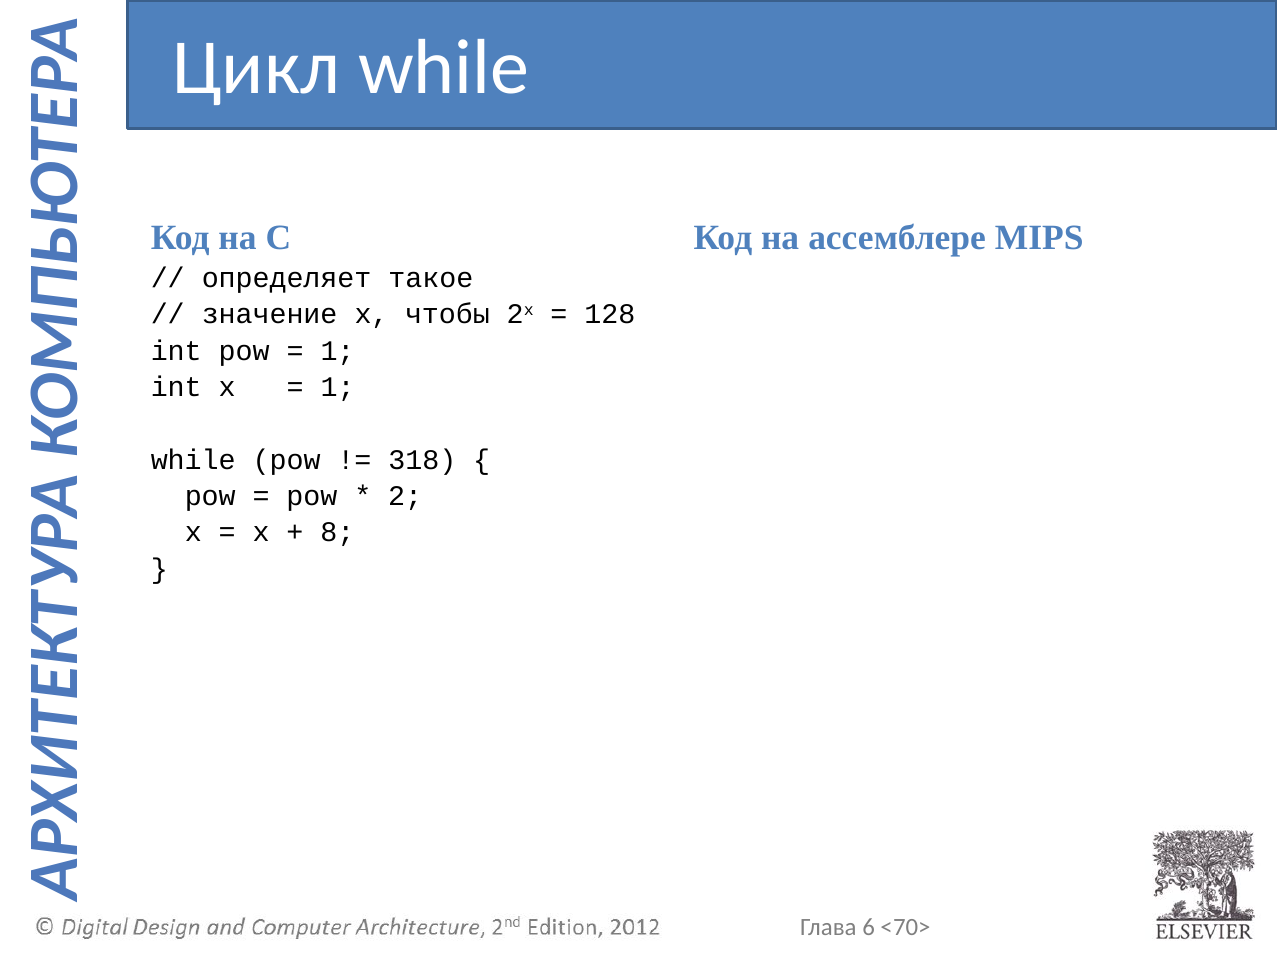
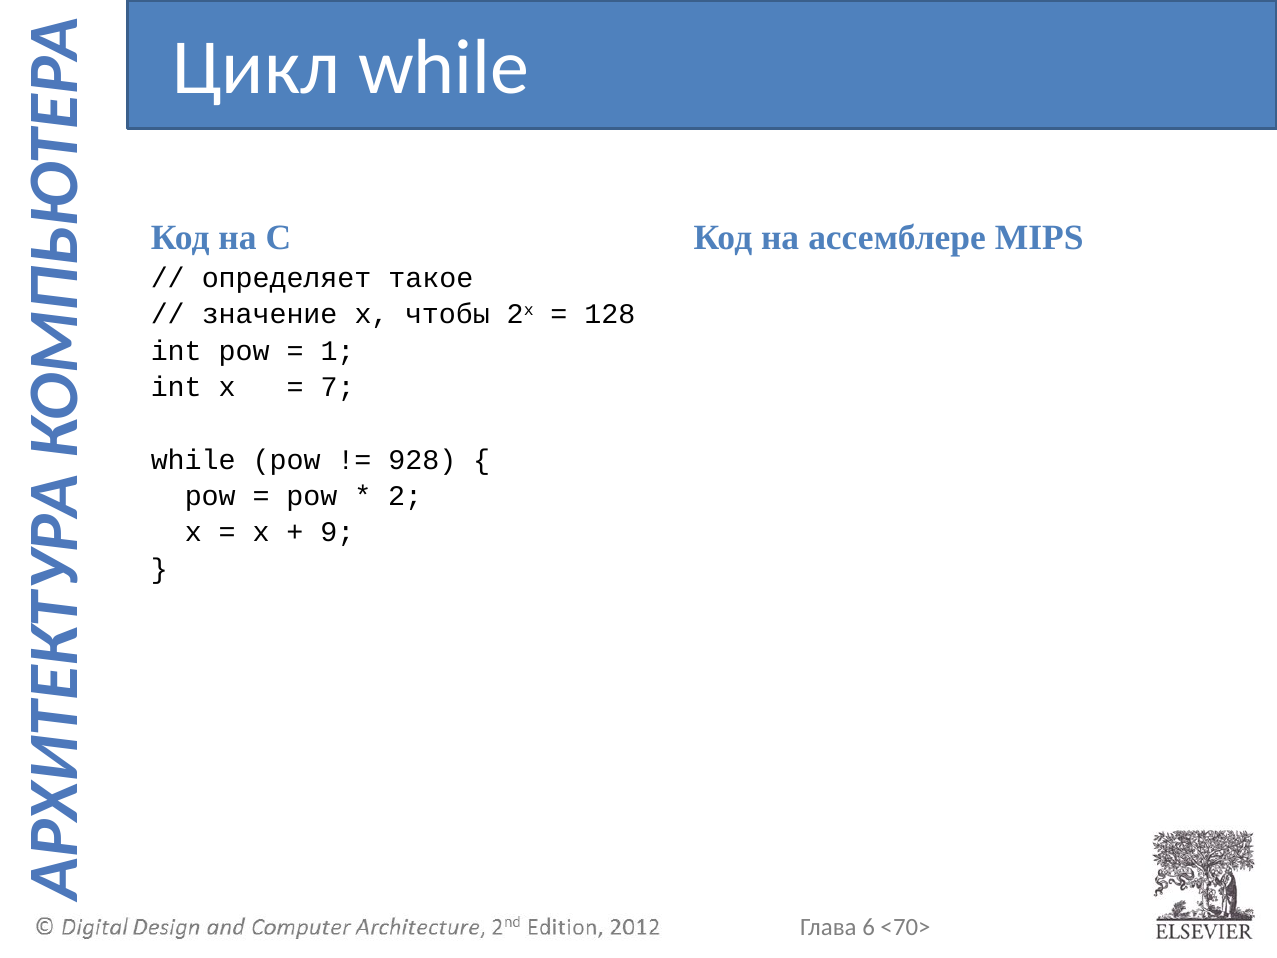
1: 1 -> 7 (338, 387)
318: 318 -> 928 (422, 460)
8: 8 -> 9 (337, 532)
